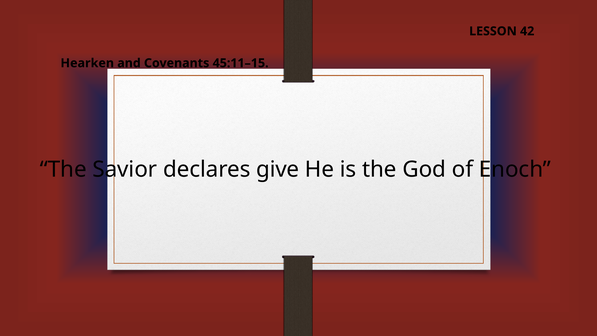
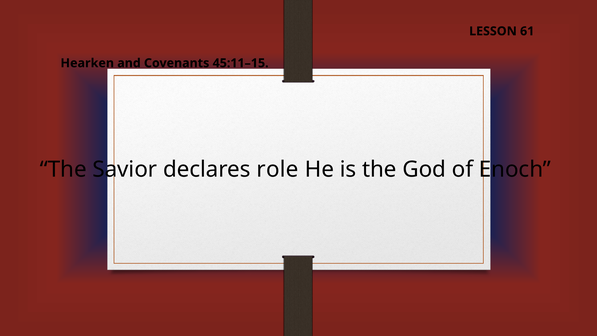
42: 42 -> 61 (527, 31)
give: give -> role (278, 169)
